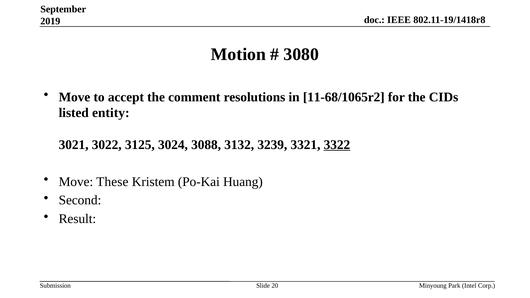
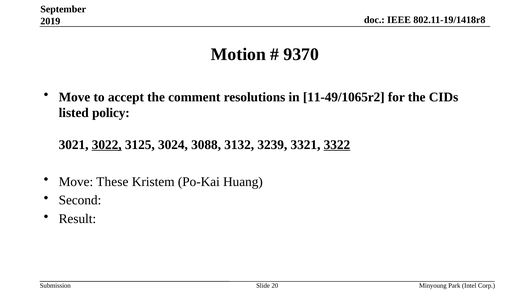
3080: 3080 -> 9370 (301, 54)
11-68/1065r2: 11-68/1065r2 -> 11-49/1065r2 (344, 97)
entity: entity -> policy (111, 113)
3022 underline: none -> present (107, 145)
